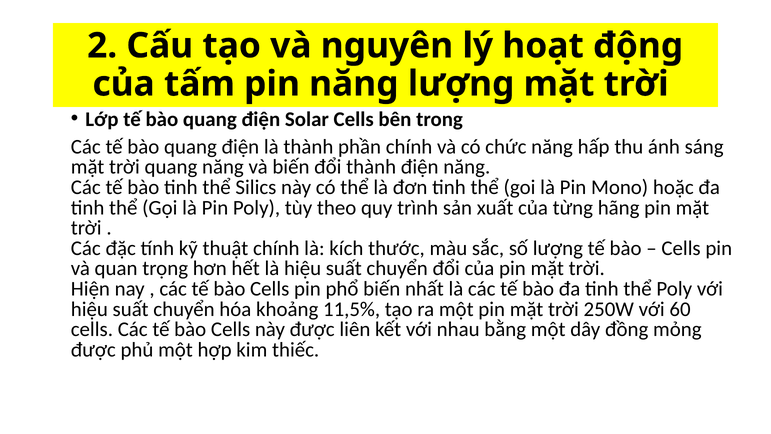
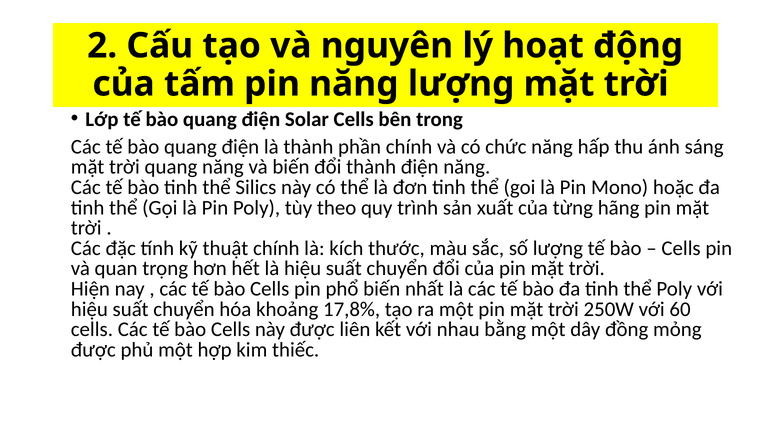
11,5%: 11,5% -> 17,8% (352, 309)
